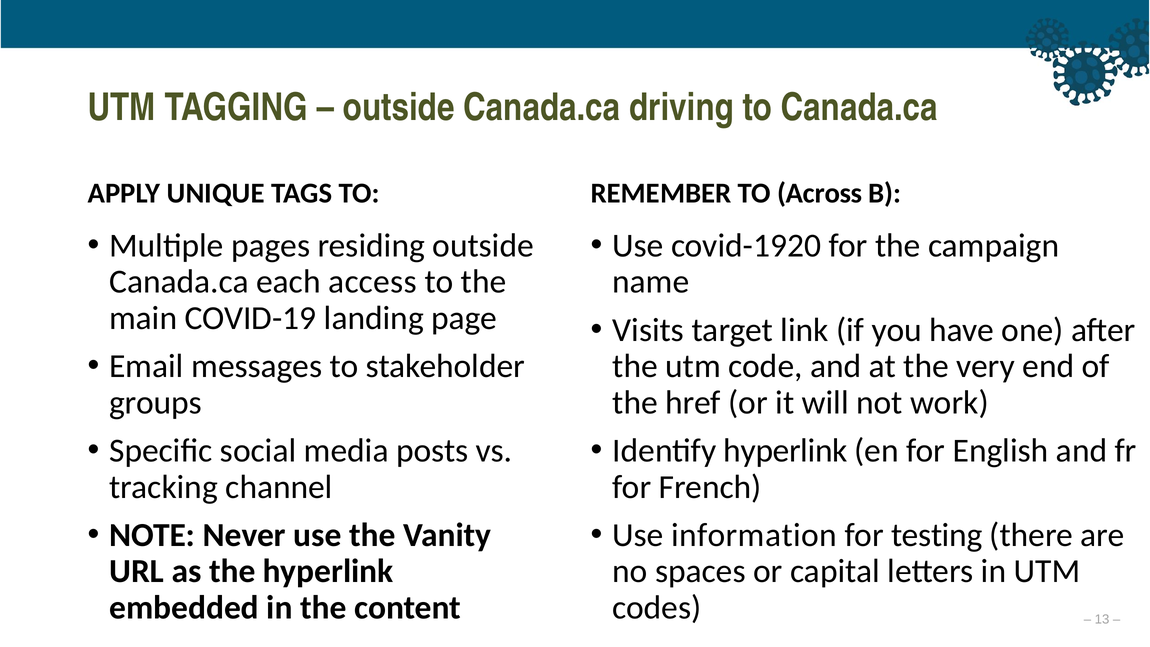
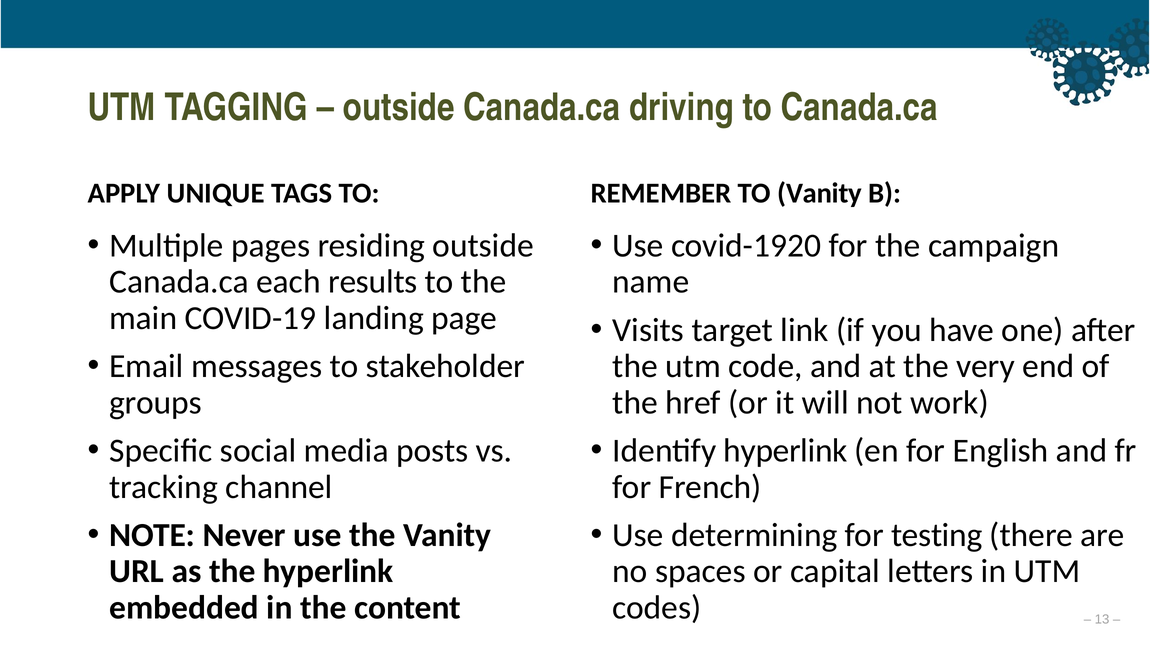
TO Across: Across -> Vanity (820, 193)
access: access -> results (373, 282)
information: information -> determining (754, 535)
